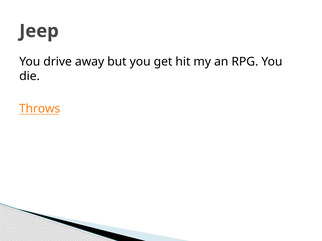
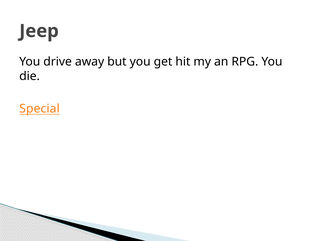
Throws: Throws -> Special (39, 109)
